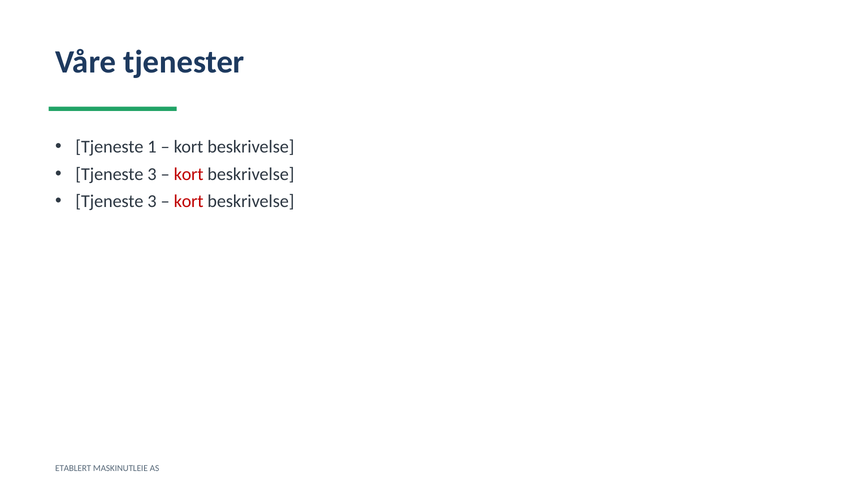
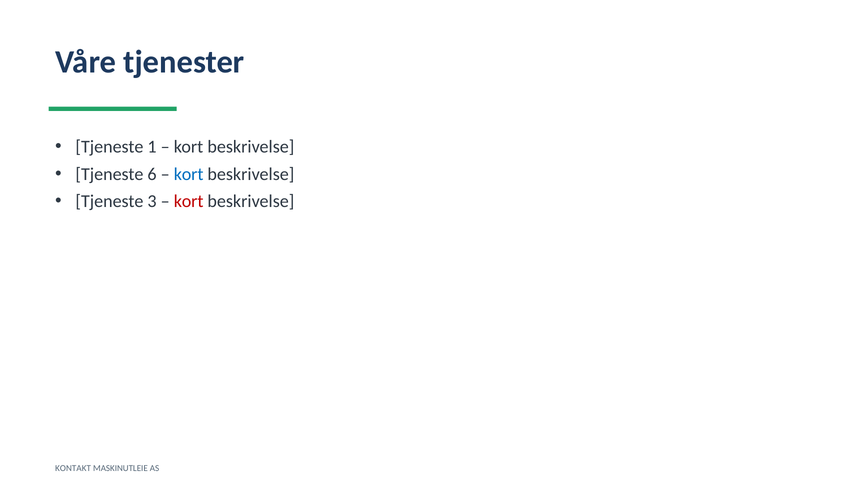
3: 3 -> 6 (152, 174)
kort colour: red -> blue (189, 174)
ETABLERT: ETABLERT -> KONTAKT (73, 468)
